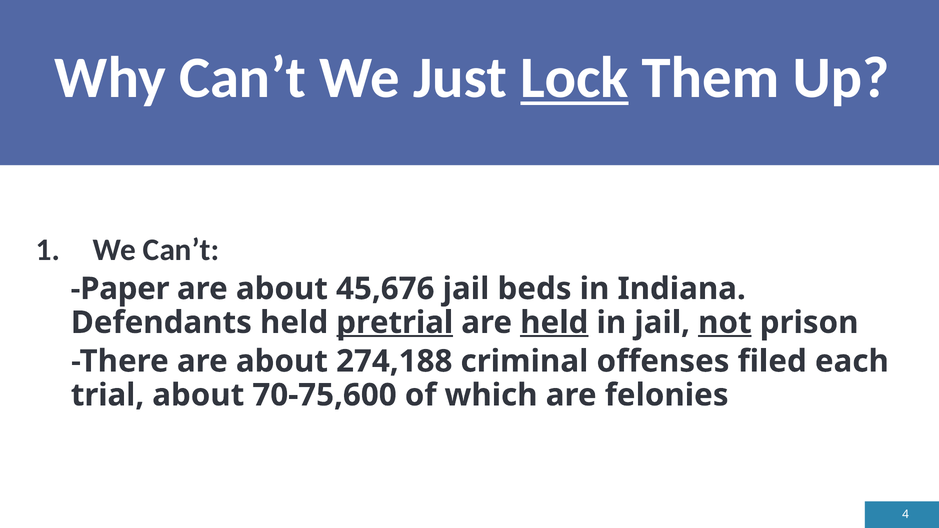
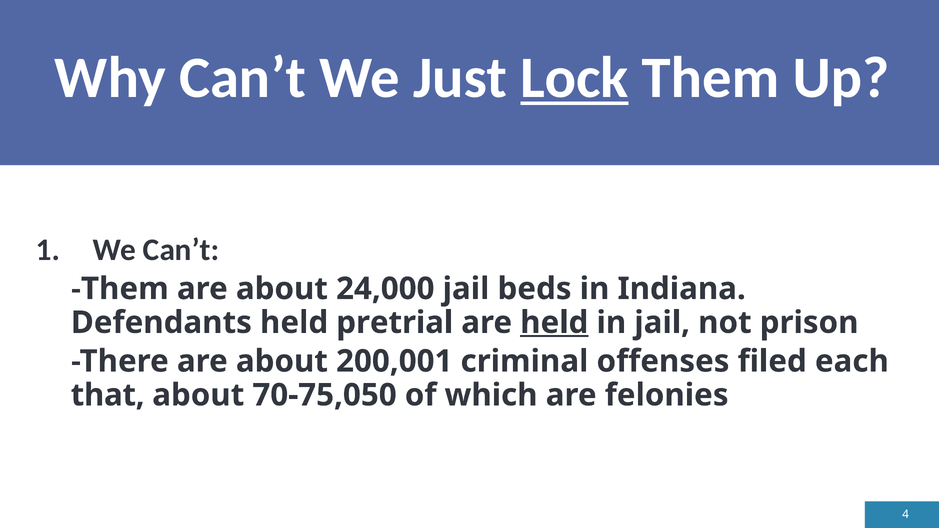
Paper: Paper -> Them (120, 289)
45,676: 45,676 -> 24,000 (385, 289)
pretrial underline: present -> none (395, 323)
not underline: present -> none (725, 323)
274,188: 274,188 -> 200,001 (394, 361)
trial: trial -> that (108, 395)
70-75,600: 70-75,600 -> 70-75,050 (325, 395)
